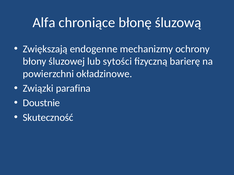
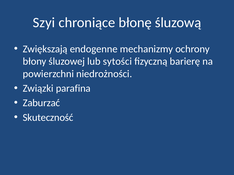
Alfa: Alfa -> Szyi (44, 23)
okładzinowe: okładzinowe -> niedrożności (104, 74)
Doustnie: Doustnie -> Zaburzać (41, 103)
